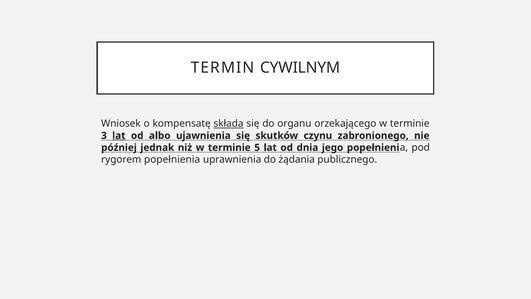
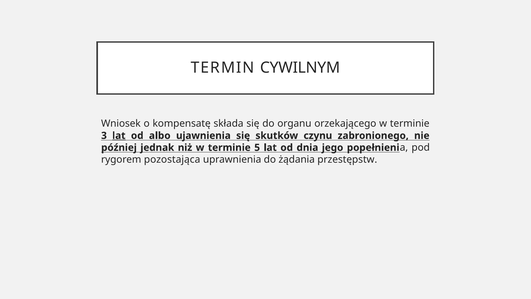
składa underline: present -> none (229, 124)
popełnienia: popełnienia -> pozostająca (172, 159)
publicznego: publicznego -> przestępstw (347, 159)
